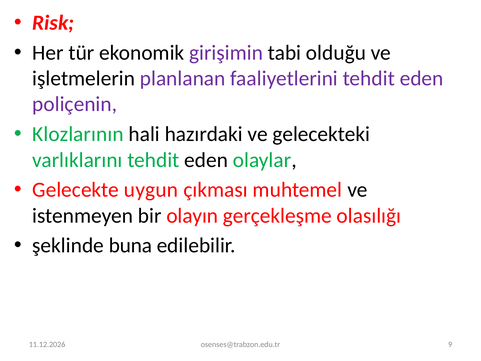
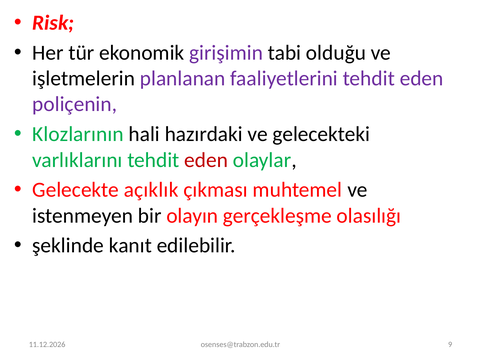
eden colour: black -> red (206, 160)
uygun: uygun -> açıklık (151, 190)
buna: buna -> kanıt (130, 245)
